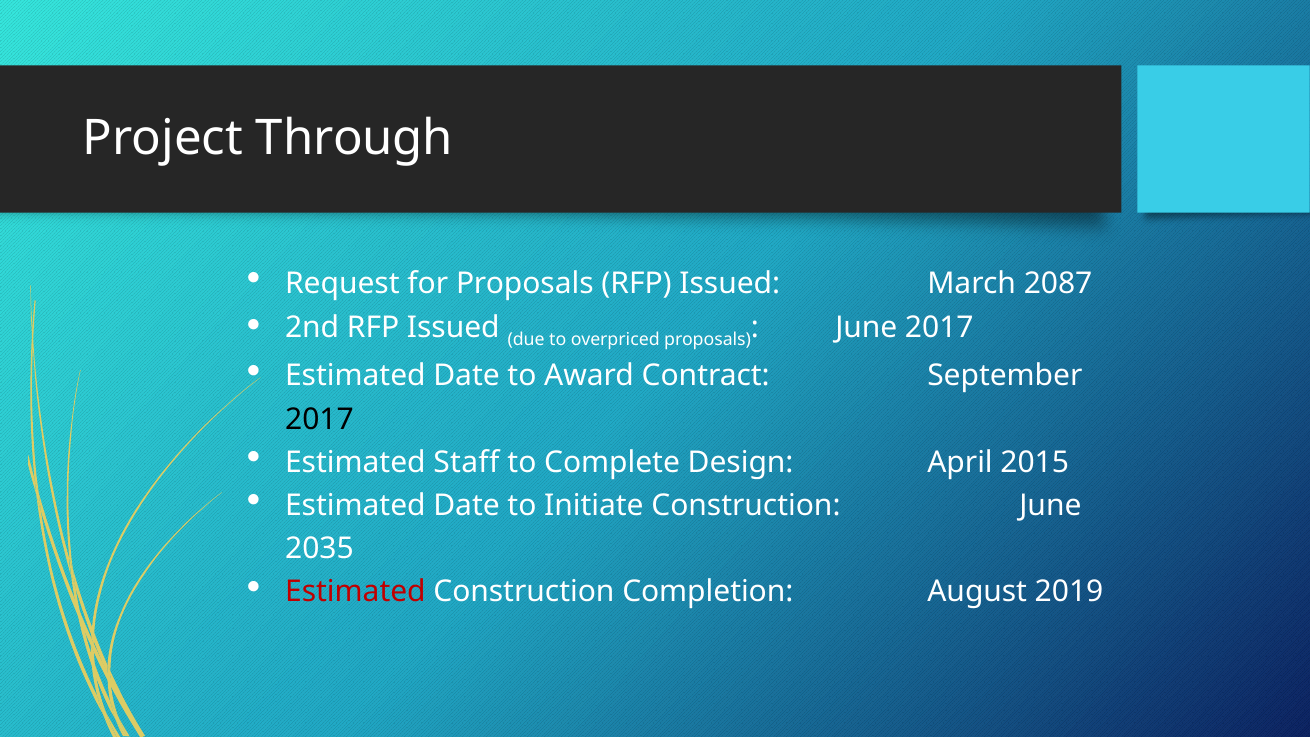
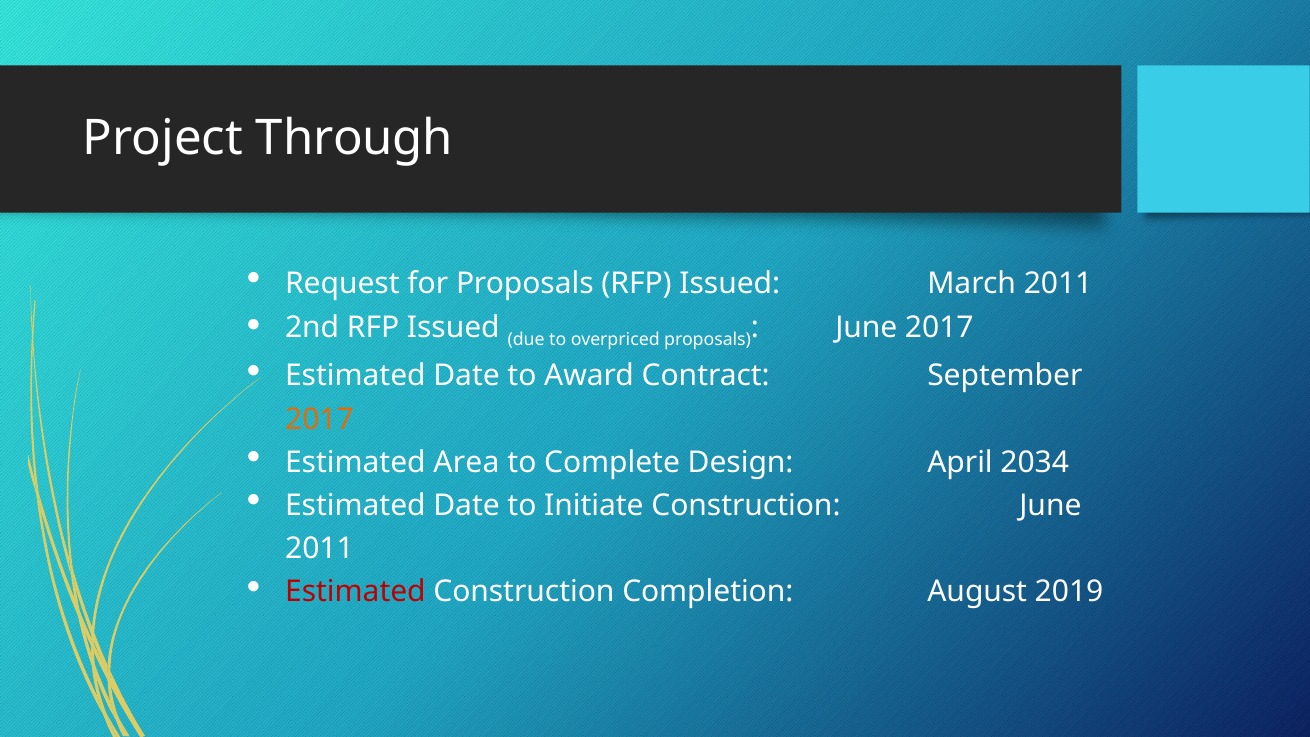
March 2087: 2087 -> 2011 (1058, 283)
2017 colour: black -> orange (319, 419)
Staff: Staff -> Area (466, 462)
2015: 2015 -> 2034 (1035, 462)
2035: 2035 -> 2011 (319, 549)
